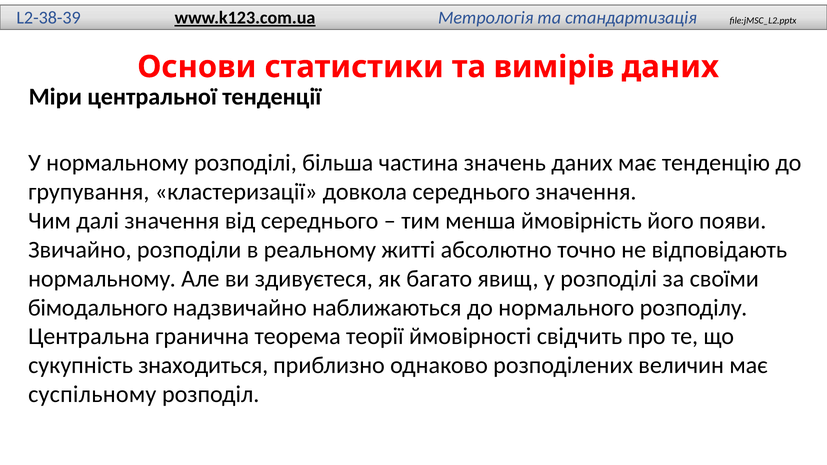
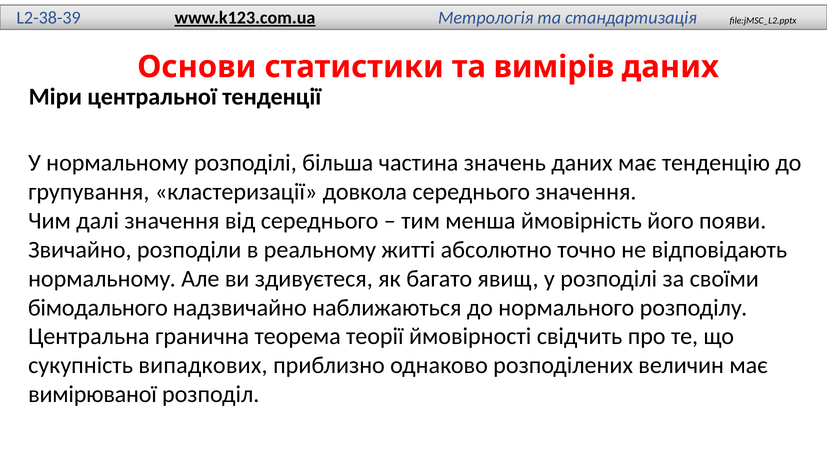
знаходиться: знаходиться -> випадкових (203, 366)
суспільному: суспільному -> вимірюваної (92, 395)
